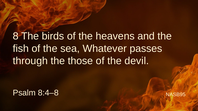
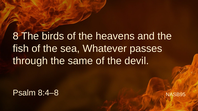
those: those -> same (80, 61)
